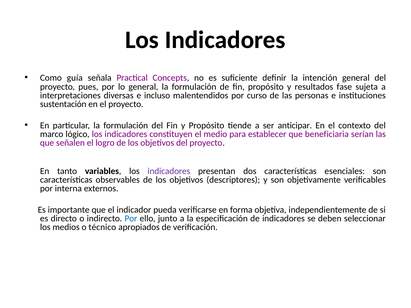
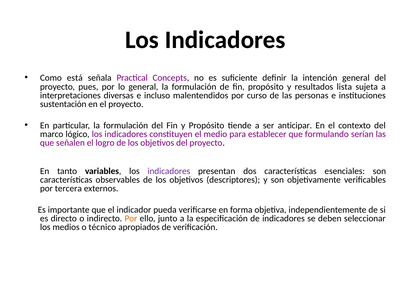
guía: guía -> está (75, 78)
fase: fase -> lista (344, 87)
beneficiaria: beneficiaria -> formulando (327, 134)
interna: interna -> tercera (68, 189)
Por colour: blue -> orange (131, 219)
